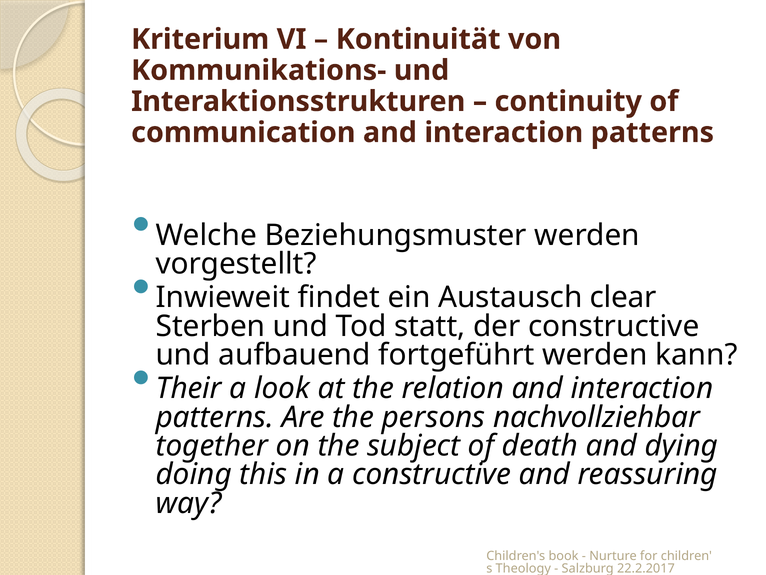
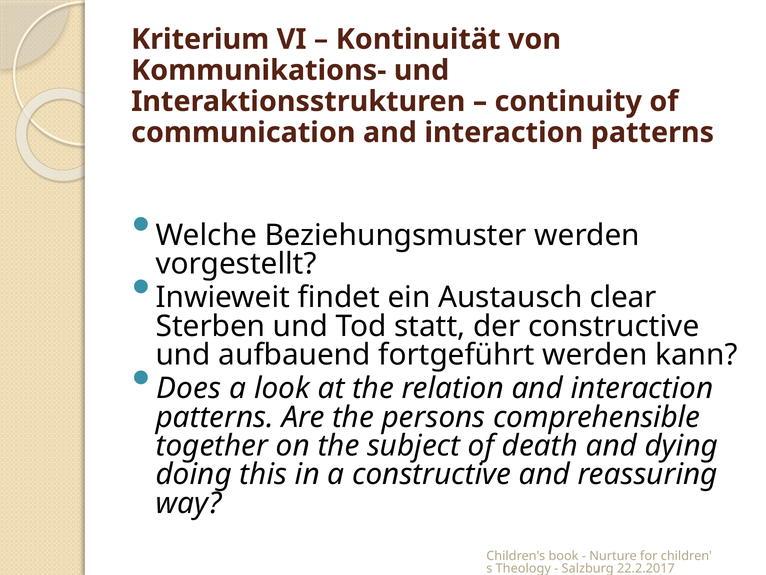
Their: Their -> Does (189, 388)
nachvollziehbar: nachvollziehbar -> comprehensible (597, 417)
